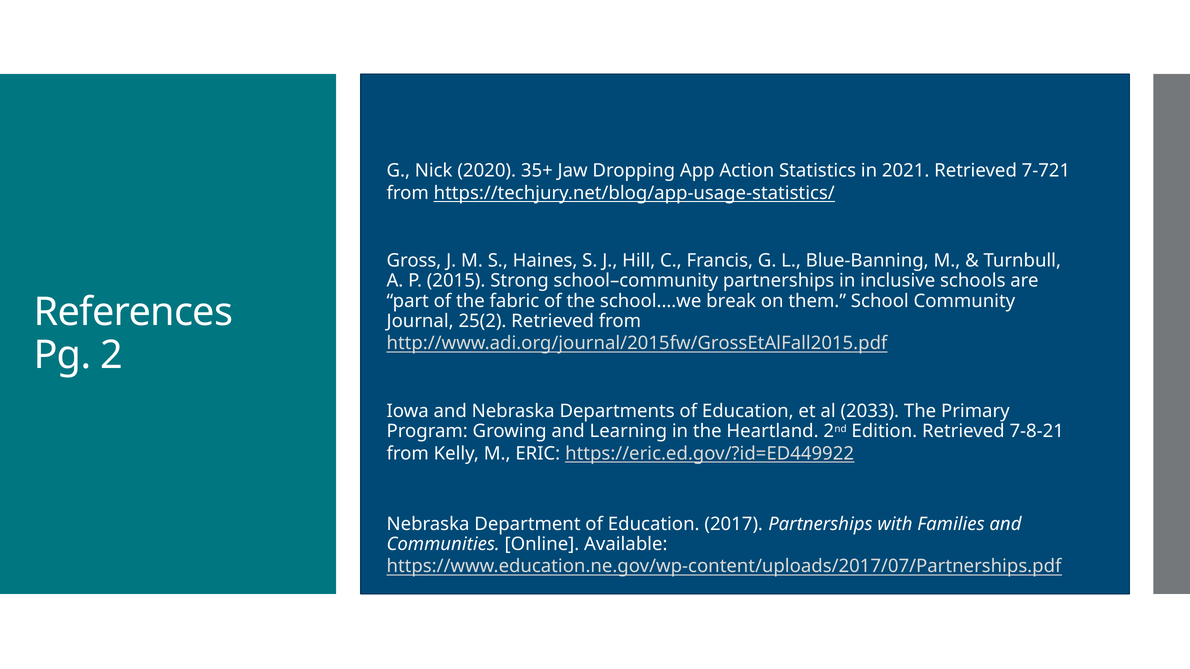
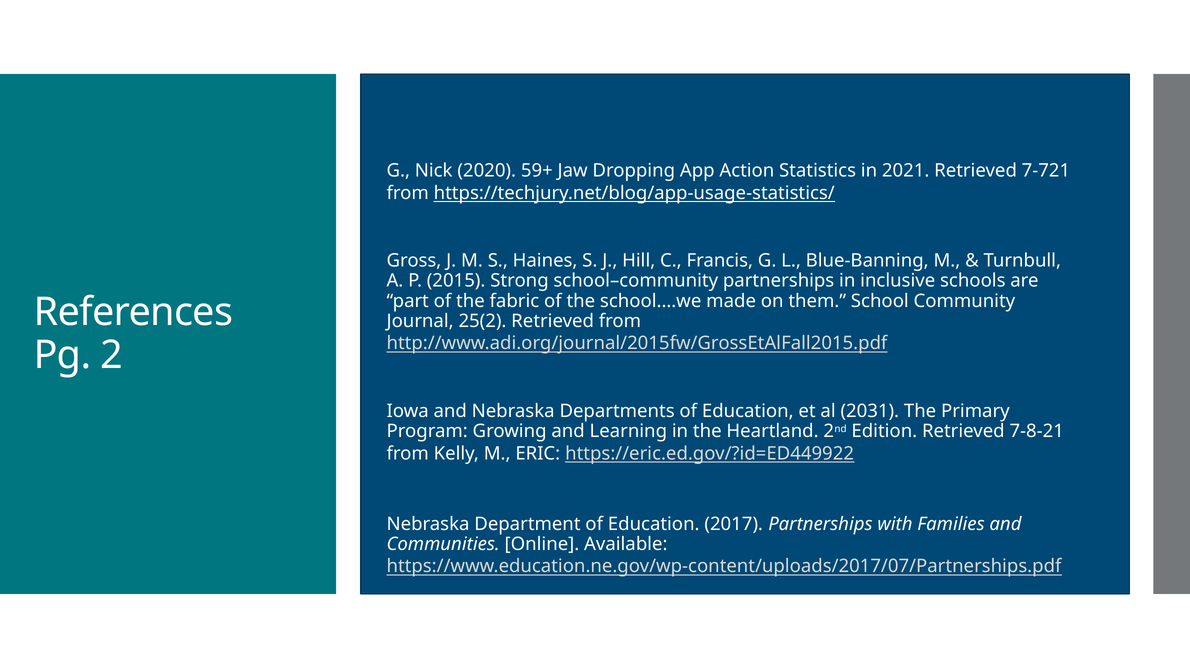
35+: 35+ -> 59+ (537, 171)
break: break -> made (731, 301)
2033: 2033 -> 2031 (870, 411)
